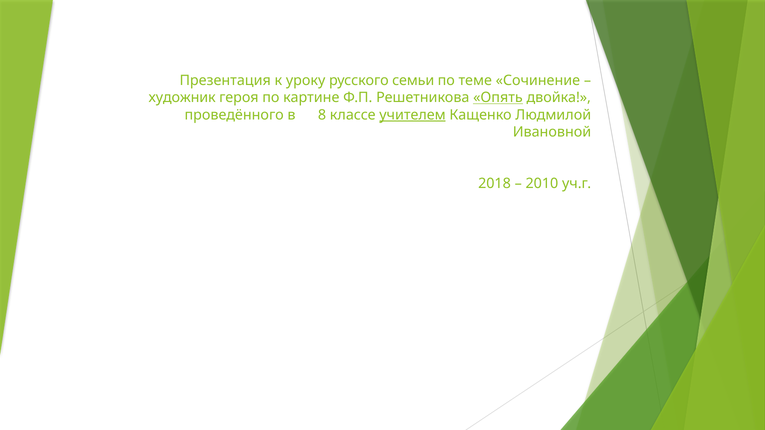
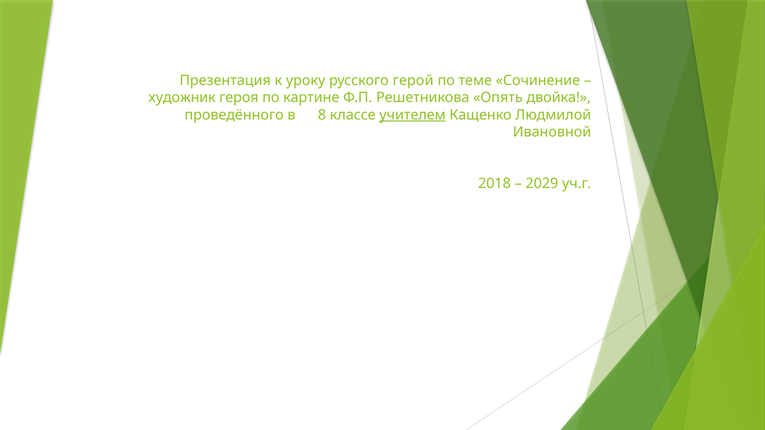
семьи: семьи -> герой (413, 80)
Опять underline: present -> none (498, 98)
2010: 2010 -> 2029 (542, 184)
